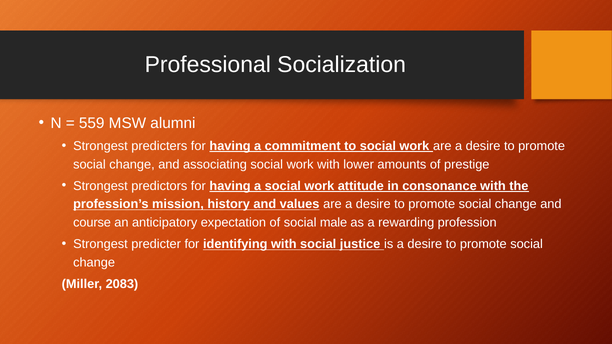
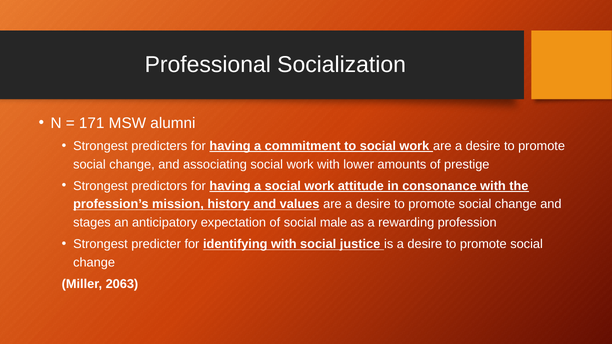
559: 559 -> 171 (92, 123)
course: course -> stages (92, 223)
2083: 2083 -> 2063 (122, 284)
